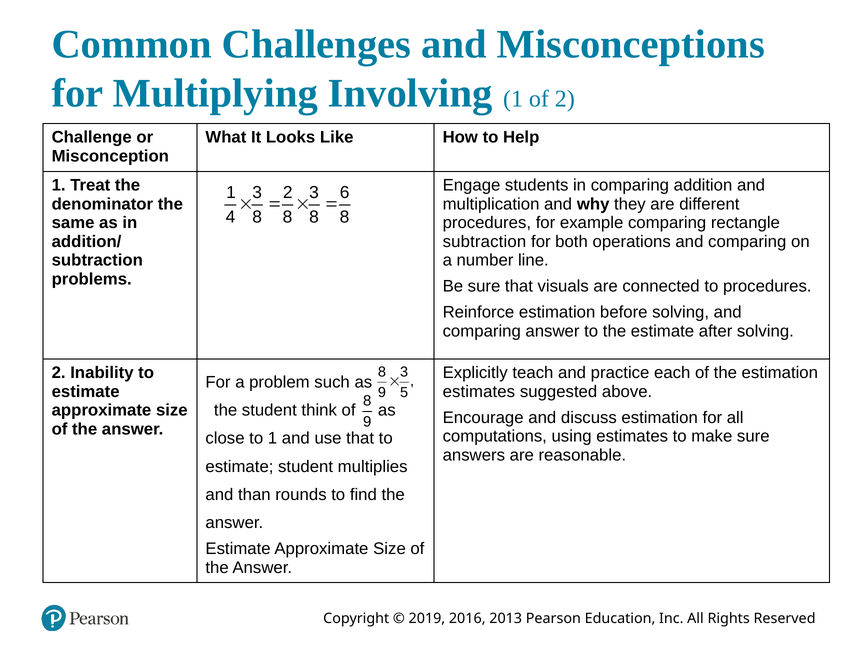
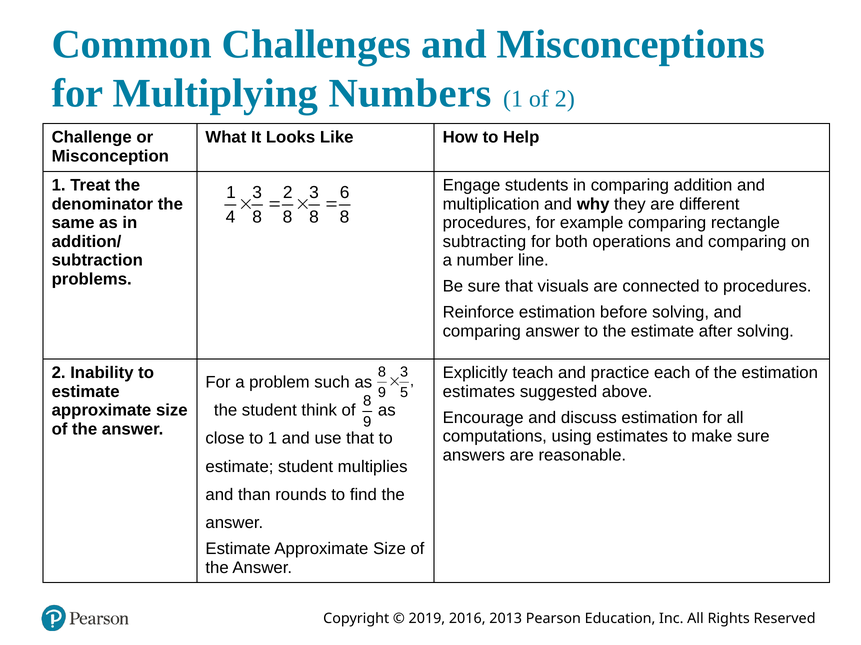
Involving: Involving -> Numbers (410, 93)
subtraction: subtraction -> subtracting (484, 242)
